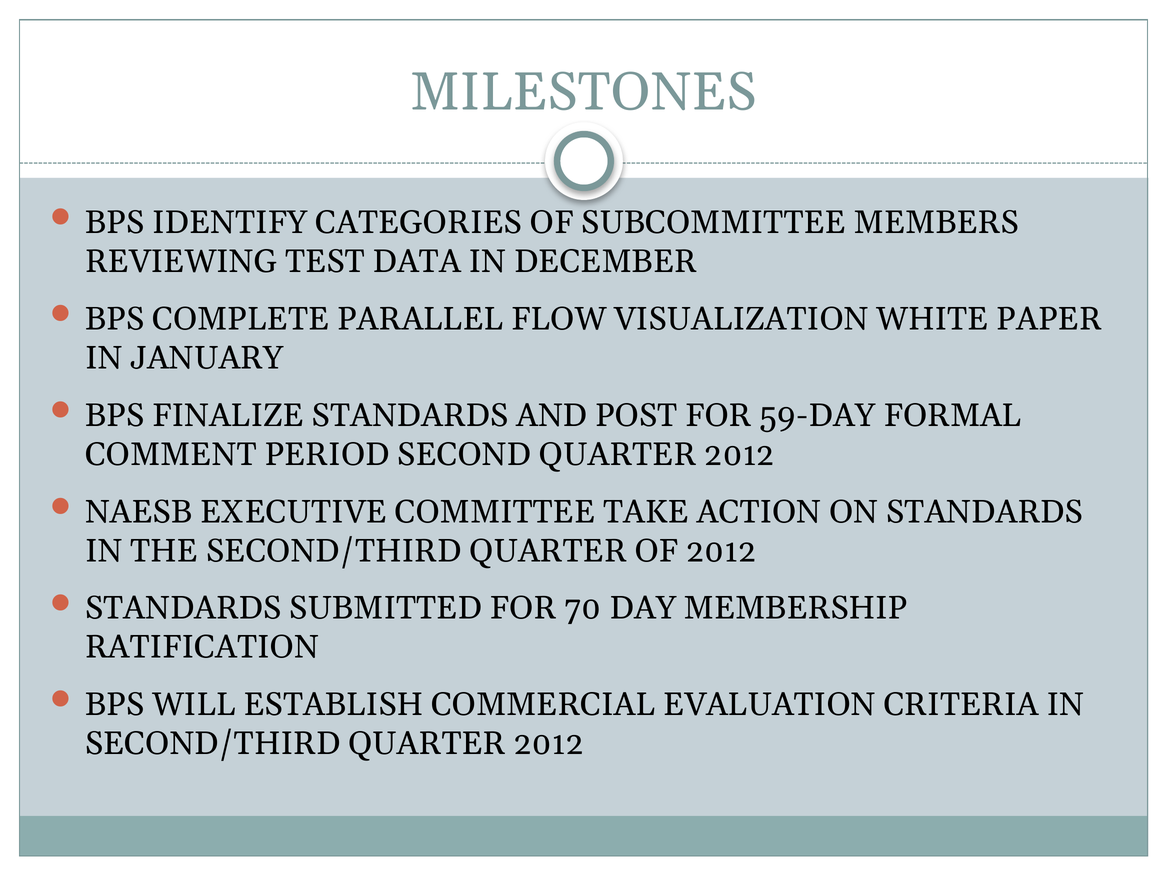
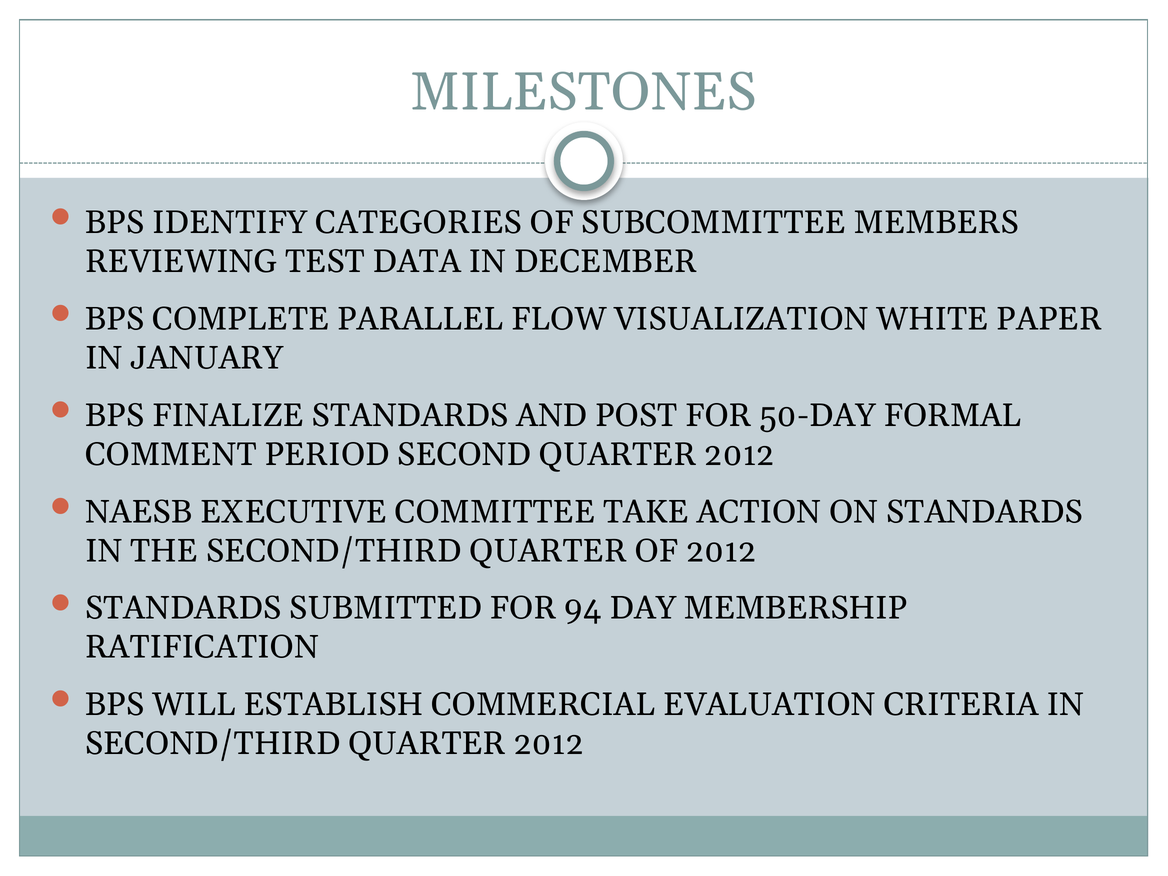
59-DAY: 59-DAY -> 50-DAY (818, 415)
70: 70 -> 94 (583, 608)
